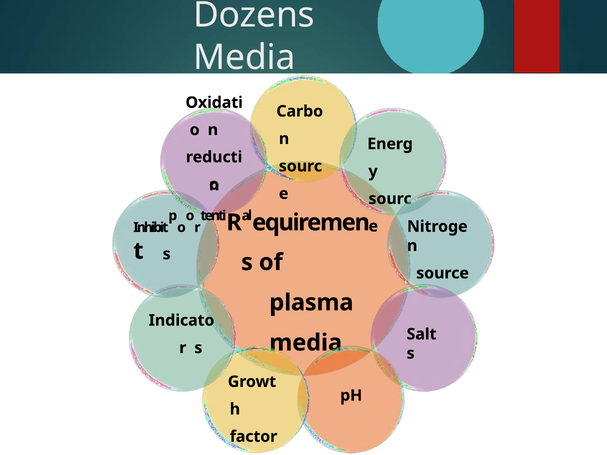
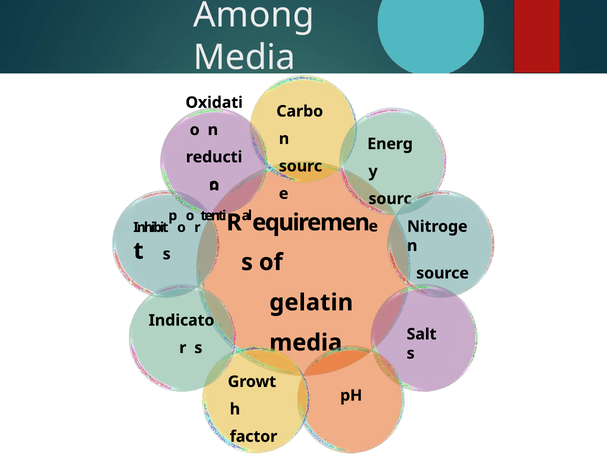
Dozens: Dozens -> Among (254, 15)
plasma: plasma -> gelatin (311, 303)
